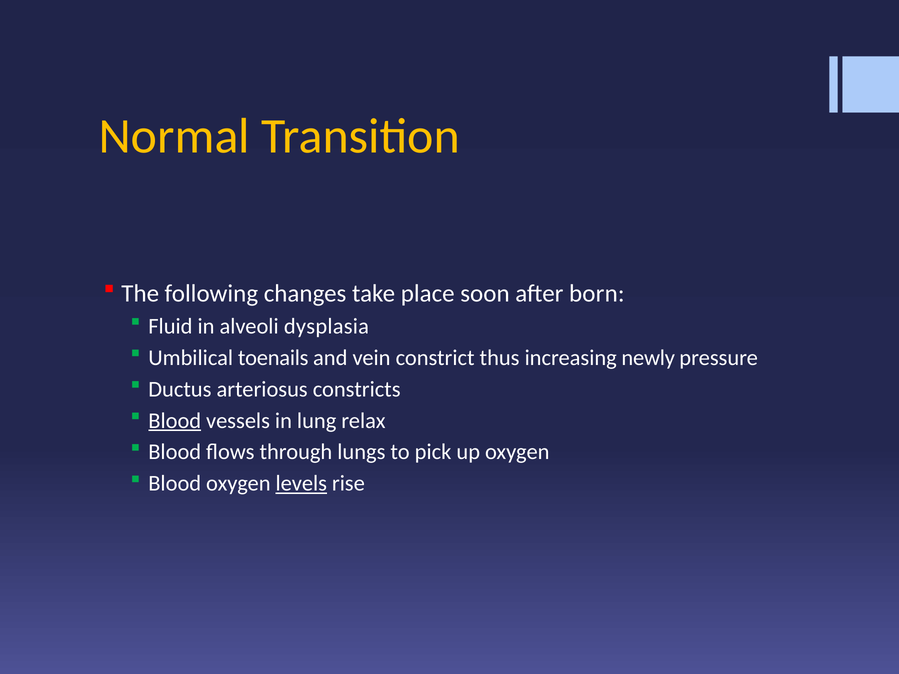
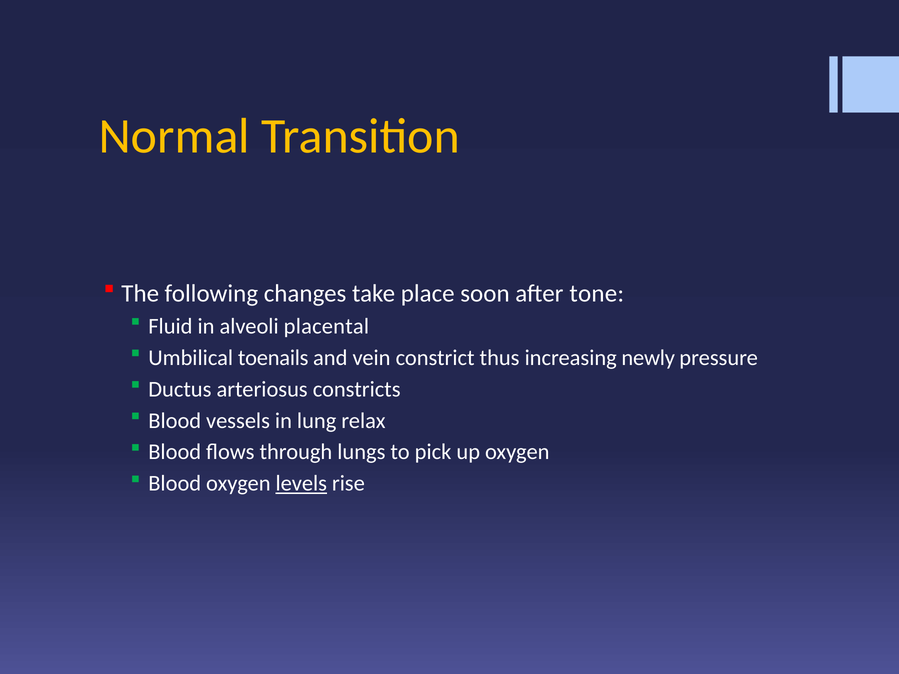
born: born -> tone (597, 294)
dysplasia: dysplasia -> placental (326, 326)
Blood underline: present -> none (175, 421)
